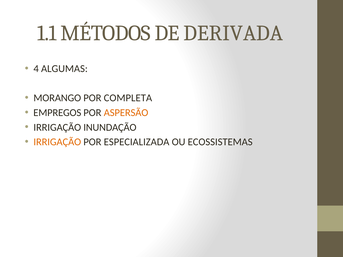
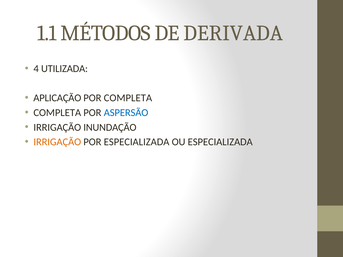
ALGUMAS: ALGUMAS -> UTILIZADA (64, 69)
MORANGO: MORANGO -> APLICAÇÃO (57, 98)
EMPREGOS: EMPREGOS -> COMPLETA (57, 113)
ASPERSÃO colour: orange -> blue (126, 113)
OU ECOSSISTEMAS: ECOSSISTEMAS -> ESPECIALIZADA (220, 142)
